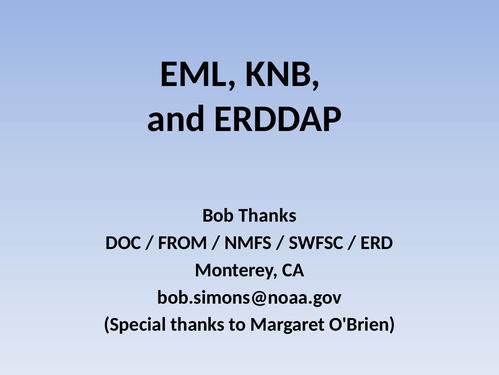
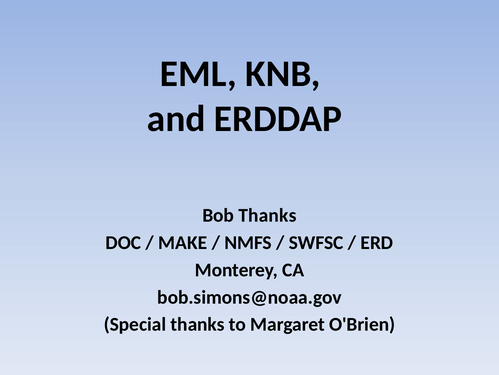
FROM: FROM -> MAKE (183, 242)
